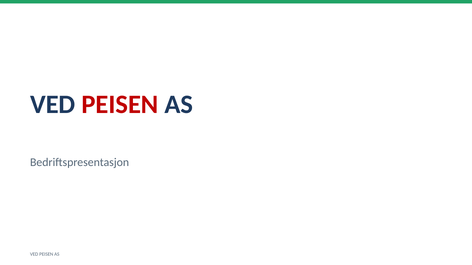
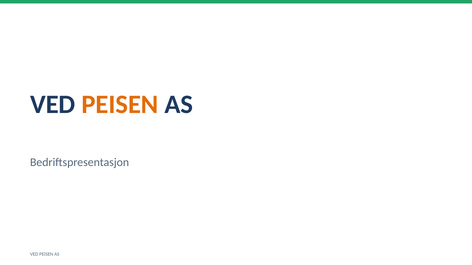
PEISEN colour: red -> orange (120, 105)
